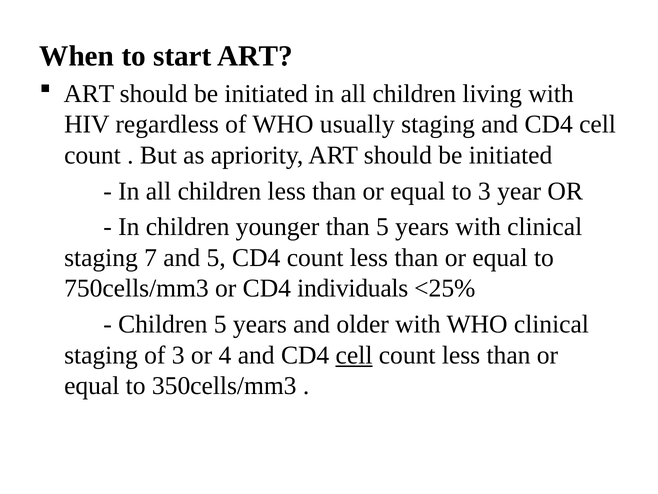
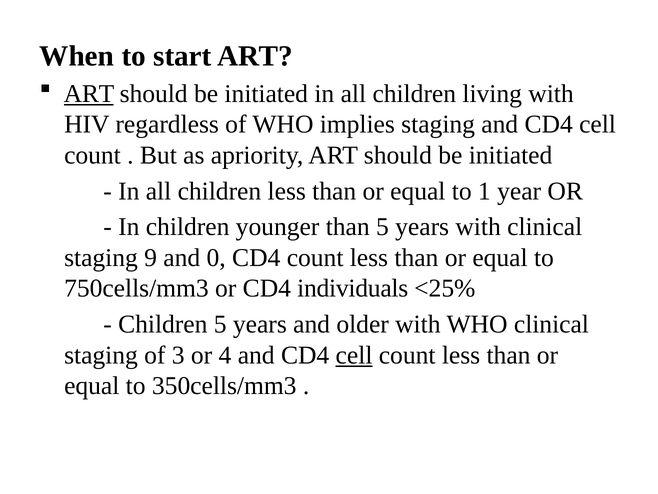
ART underline: none -> present (89, 94)
usually: usually -> implies (357, 124)
to 3: 3 -> 1 (484, 191)
7: 7 -> 9 (151, 257)
and 5: 5 -> 0 (216, 257)
